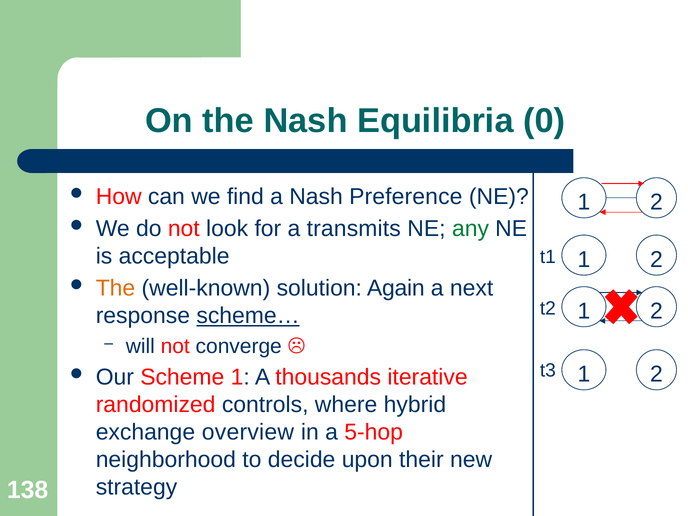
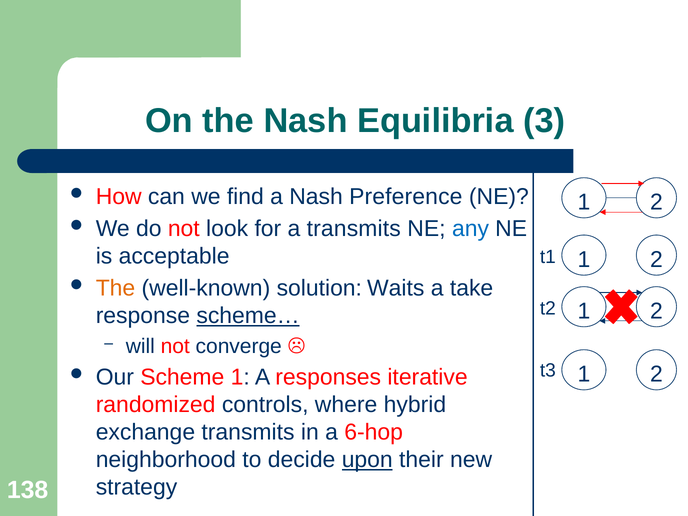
0: 0 -> 3 (544, 121)
any colour: green -> blue (470, 229)
Again: Again -> Waits (396, 288)
next: next -> take (472, 288)
thousands: thousands -> responses (328, 377)
exchange overview: overview -> transmits (248, 432)
5-hop: 5-hop -> 6-hop (374, 432)
upon underline: none -> present (367, 460)
